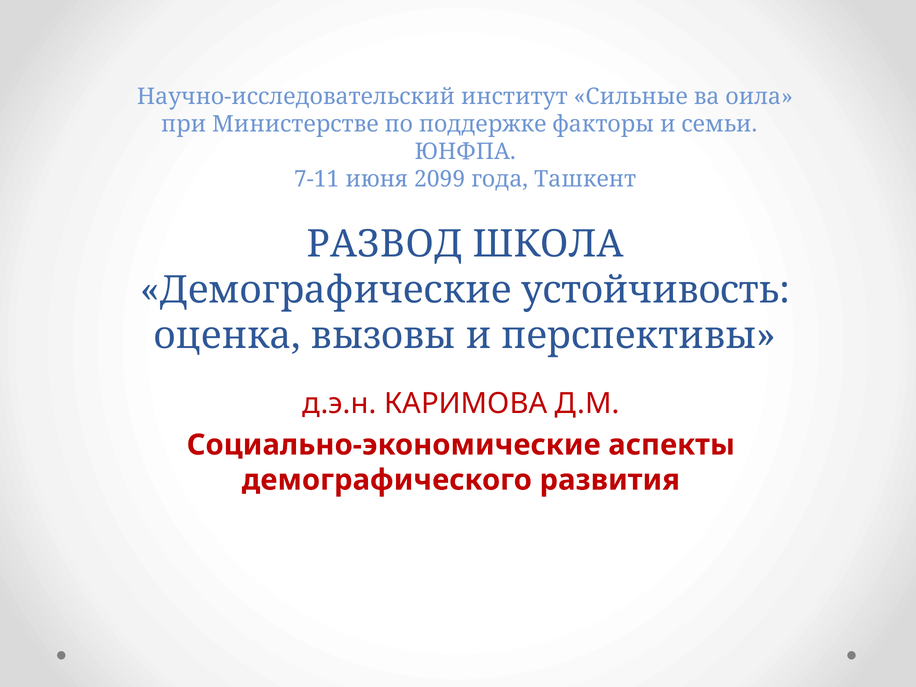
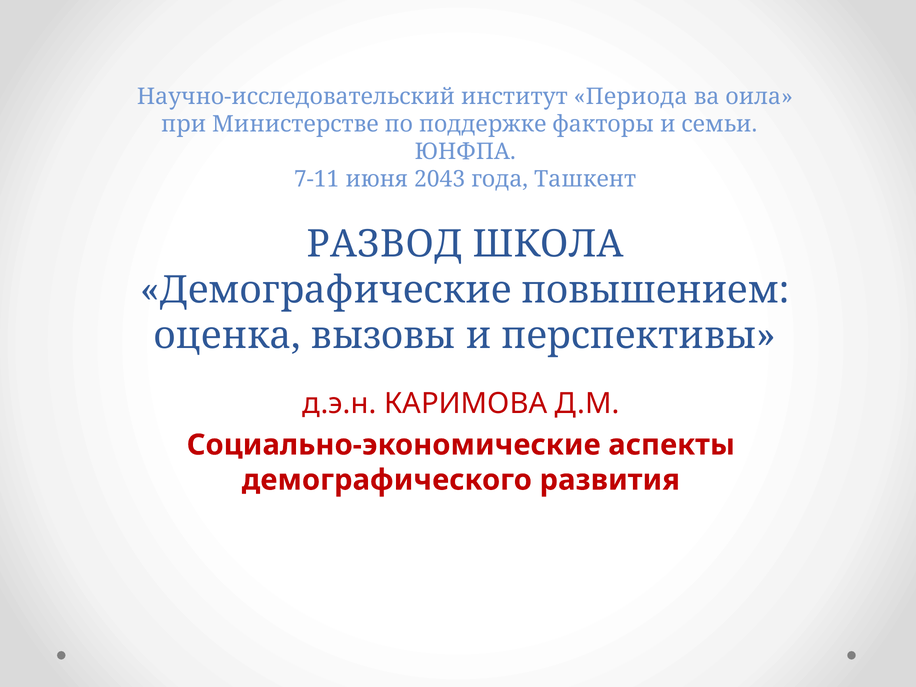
Сильные: Сильные -> Периода (631, 97)
2099: 2099 -> 2043 (440, 179)
устойчивость: устойчивость -> повышением (656, 290)
